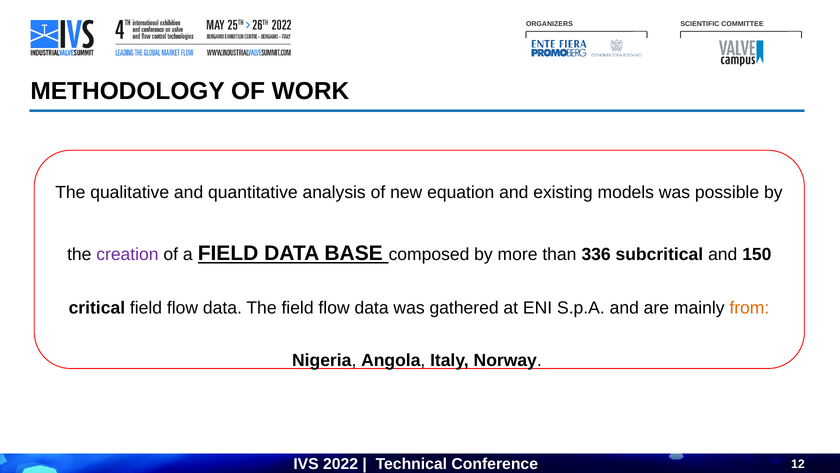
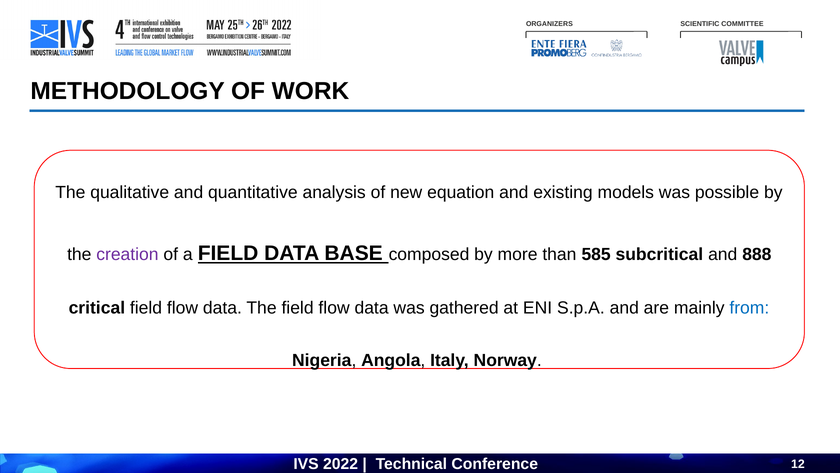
336: 336 -> 585 (596, 254)
150: 150 -> 888 (757, 254)
from colour: orange -> blue (749, 308)
